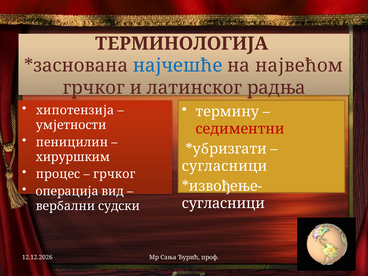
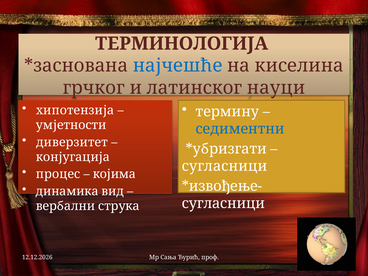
највећом: највећом -> киселина (299, 66)
радња: радња -> науци (276, 88)
седиментни colour: red -> blue (240, 129)
пеницилин: пеницилин -> диверзитет (72, 142)
хируршким: хируршким -> конјугација (73, 157)
грчког: грчког -> којима (114, 174)
операција: операција -> динамика (67, 191)
судски: судски -> струка (119, 206)
